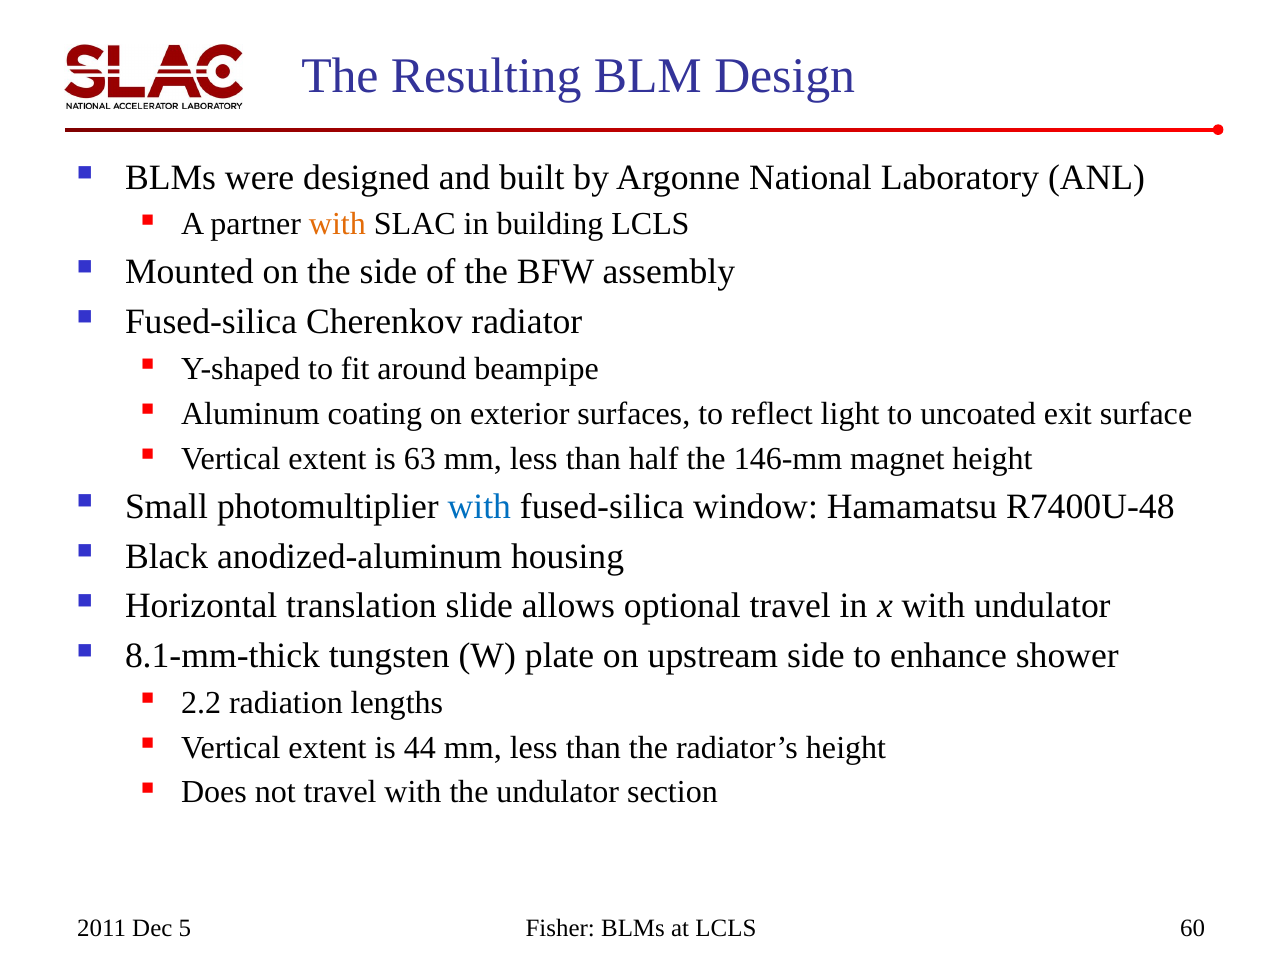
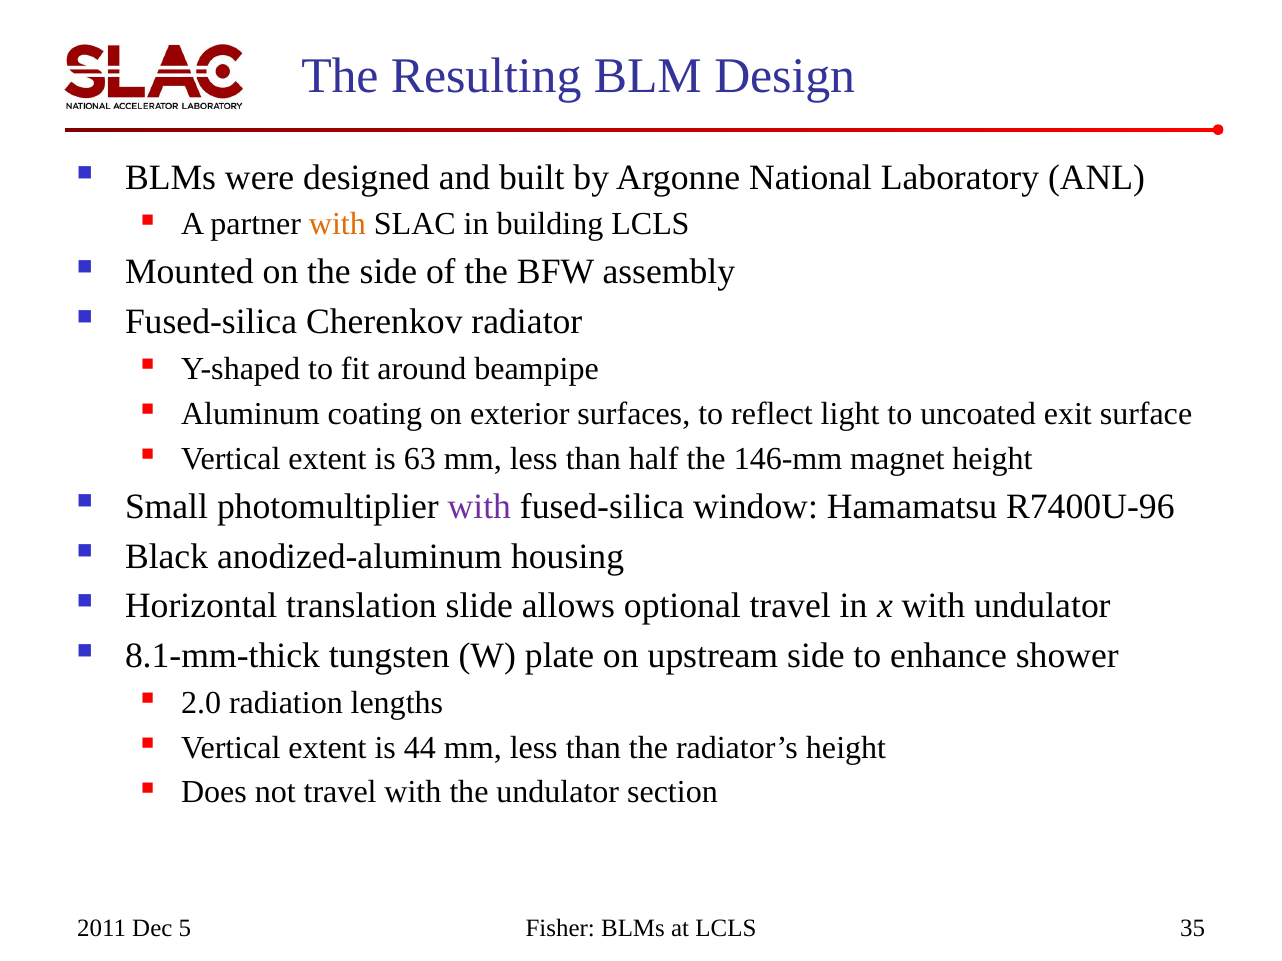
with colour: blue -> purple (479, 507)
R7400U-48: R7400U-48 -> R7400U-96 (1090, 507)
2.2: 2.2 -> 2.0 (201, 703)
60: 60 -> 35 (1193, 929)
